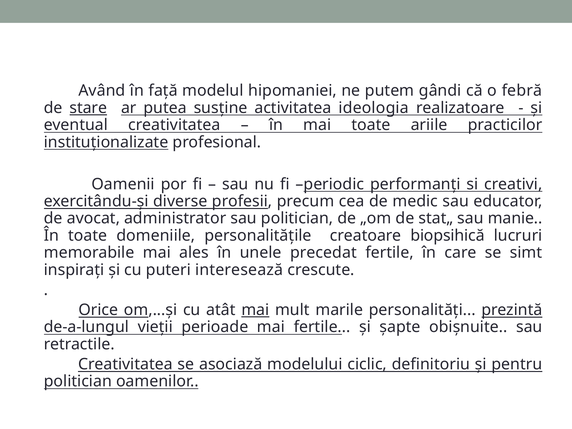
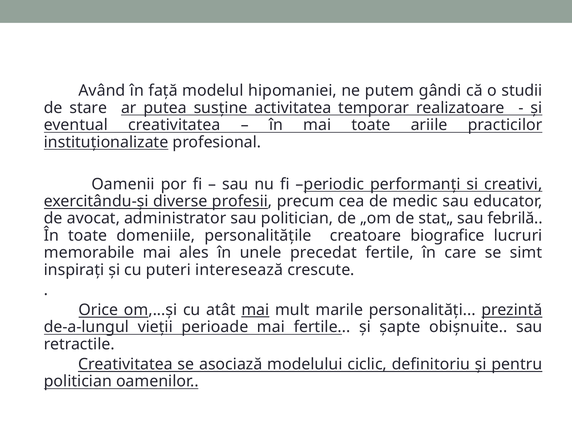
febră: febră -> studii (522, 91)
stare underline: present -> none (88, 108)
ideologia: ideologia -> temporar (374, 108)
manie: manie -> febrilă (515, 218)
biopsihică: biopsihică -> biografice (447, 236)
